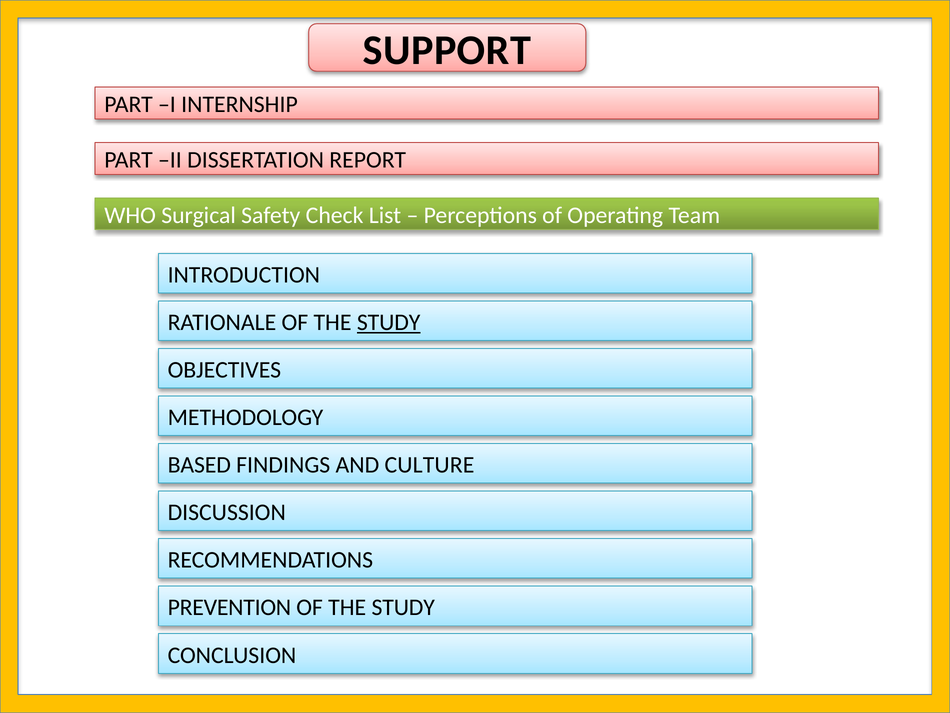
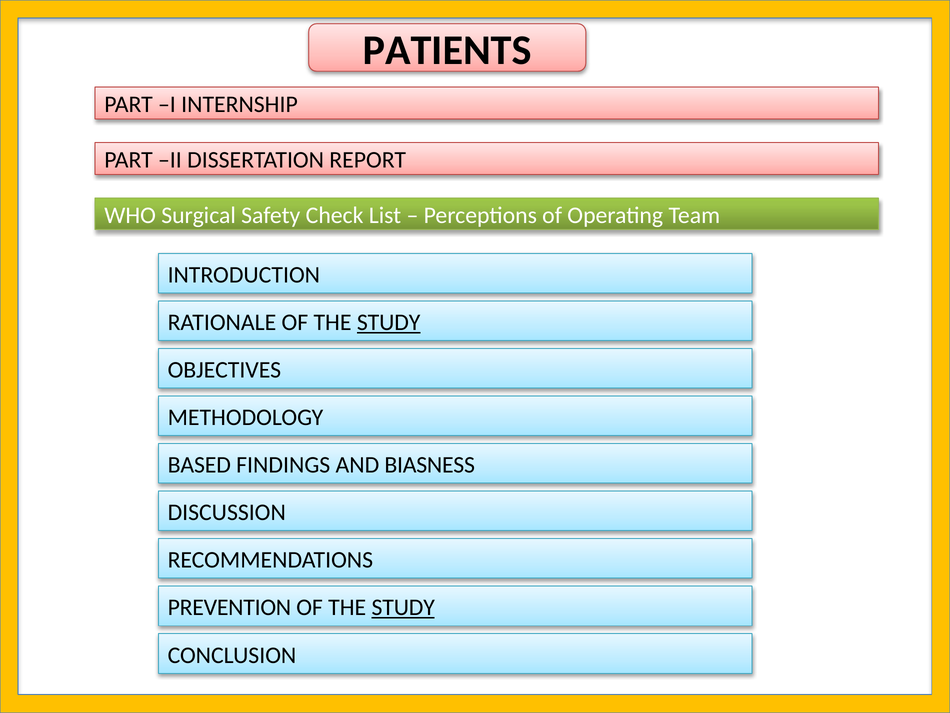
SUPPORT: SUPPORT -> PATIENTS (447, 50)
CULTURE: CULTURE -> BIASNESS (430, 465)
STUDY underline: none -> present (403, 607)
